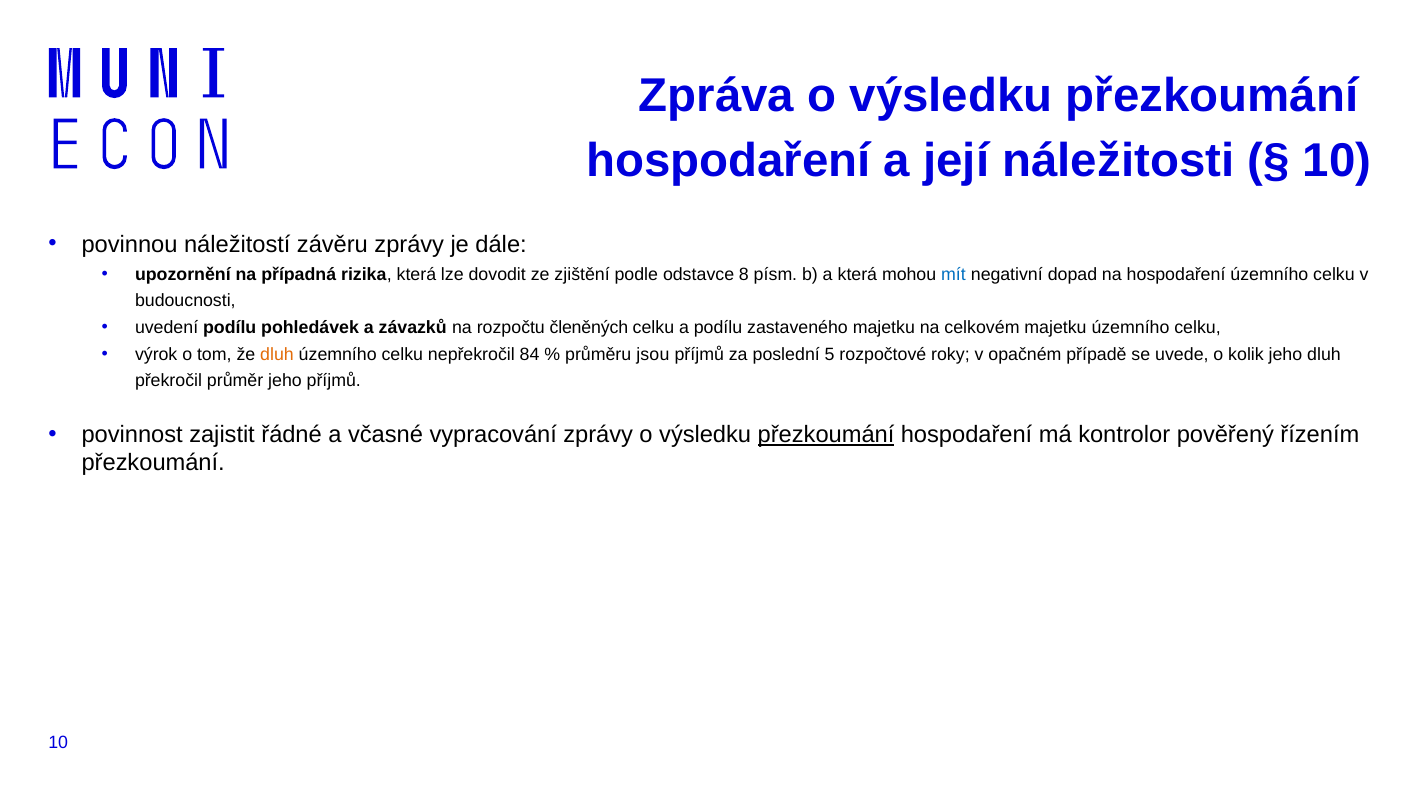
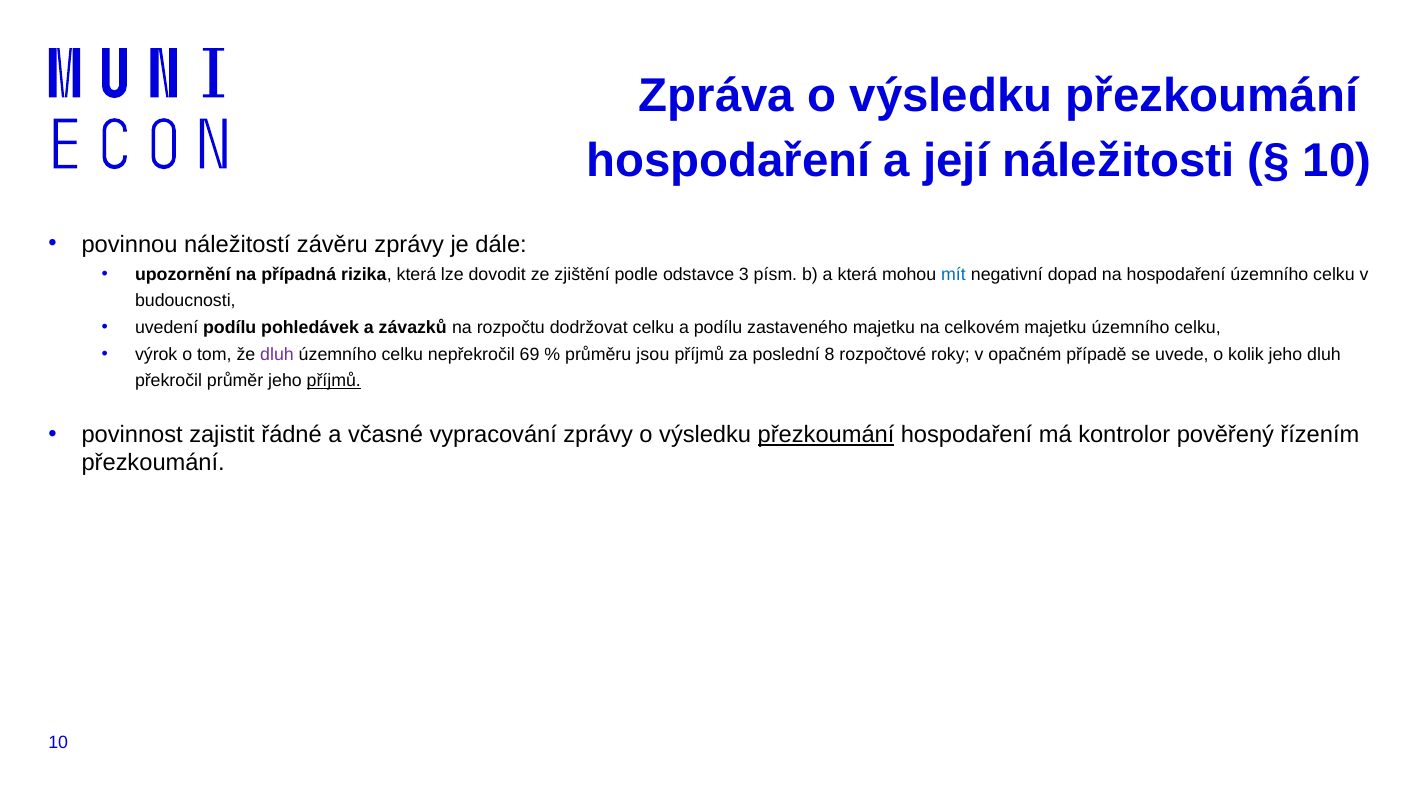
8: 8 -> 3 (744, 274)
členěných: členěných -> dodržovat (589, 328)
dluh colour: orange -> purple (277, 355)
84: 84 -> 69 (530, 355)
5: 5 -> 8 (830, 355)
příjmů underline: none -> present (334, 381)
